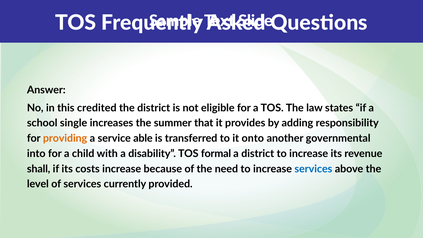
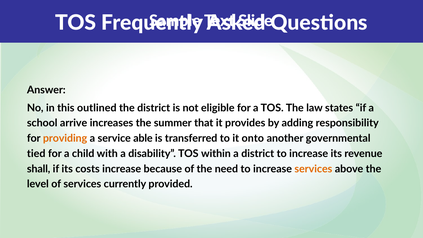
credited: credited -> outlined (97, 108)
single: single -> arrive (74, 123)
into: into -> tied (36, 154)
formal: formal -> within (216, 154)
services colour: blue -> orange (313, 169)
